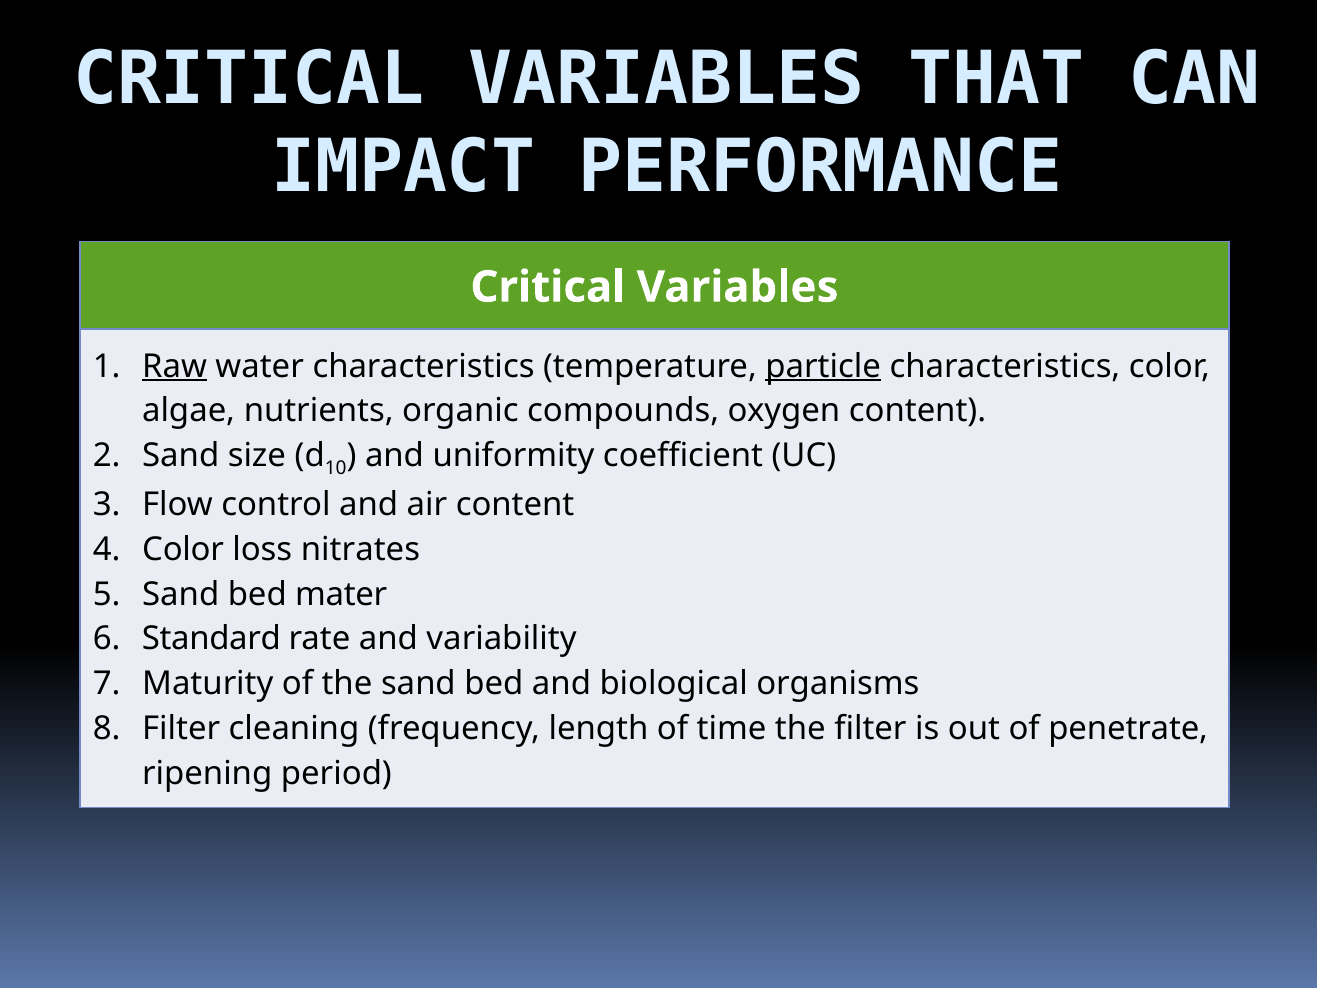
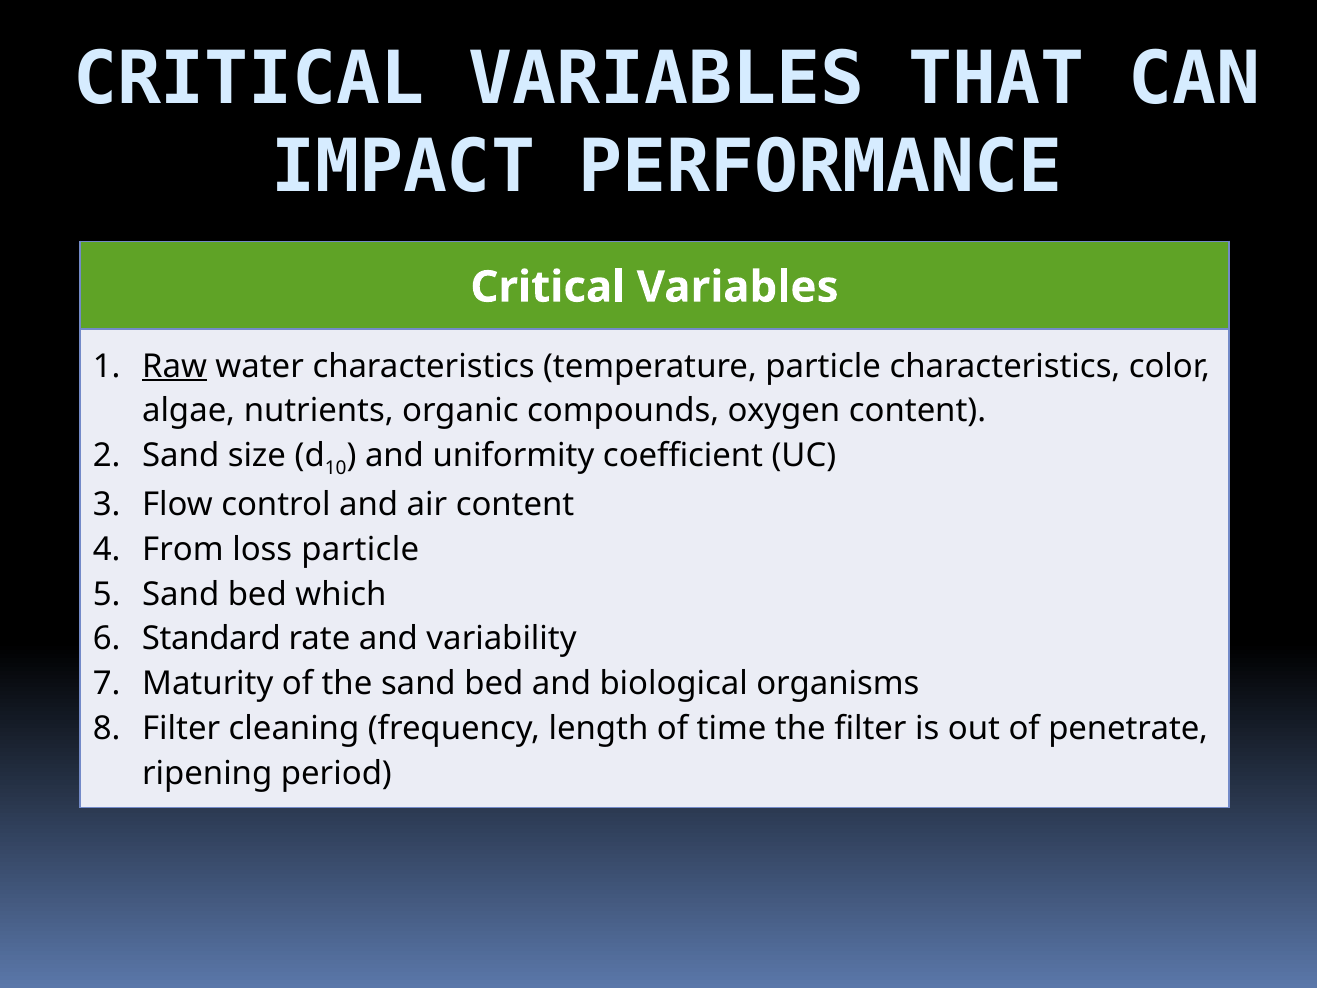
particle underline: present -> none (823, 366)
Color: Color -> From (183, 549)
loss nitrates: nitrates -> particle (360, 549)
mater: mater -> which (341, 594)
